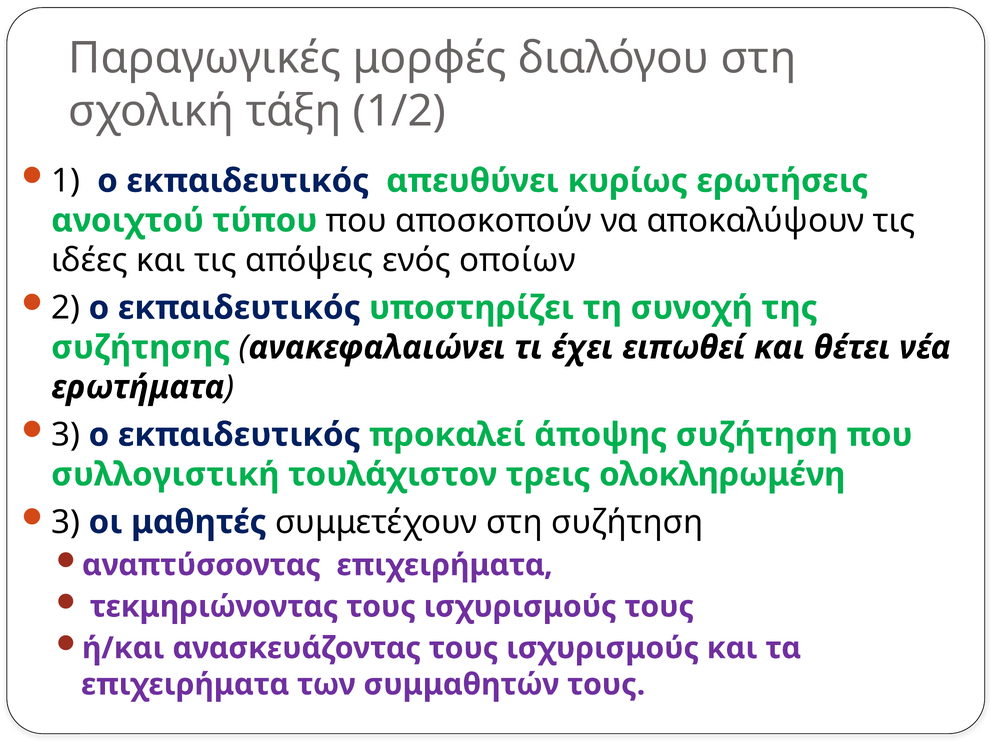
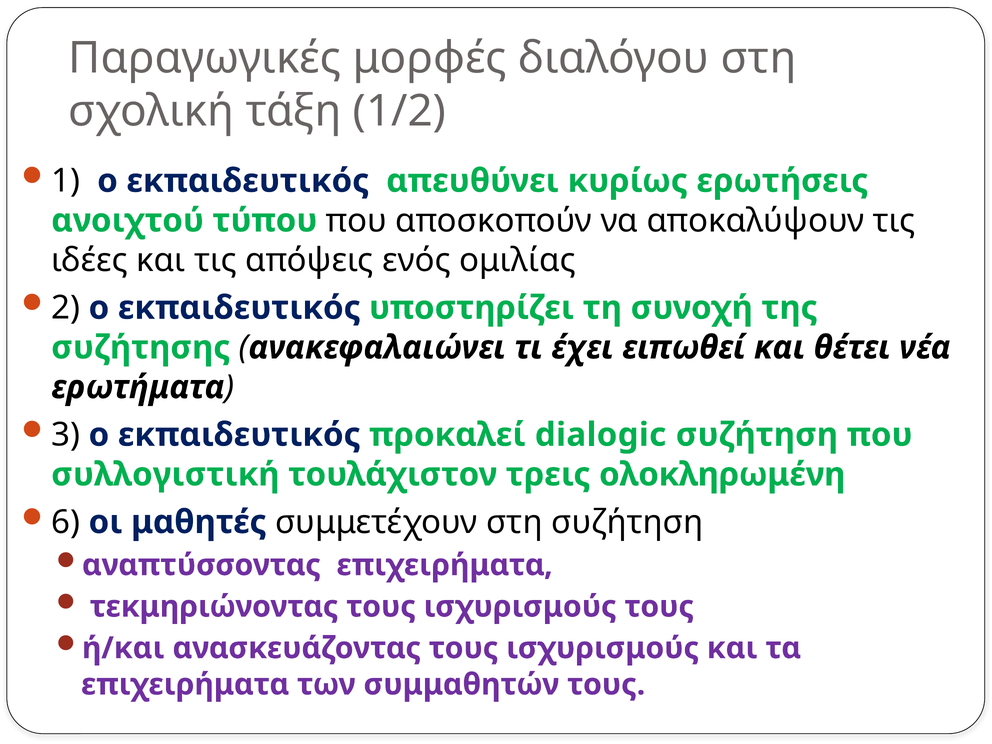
οποίων: οποίων -> ομιλίας (517, 260)
άποψης: άποψης -> dialogic (601, 435)
3: 3 -> 6 (66, 522)
